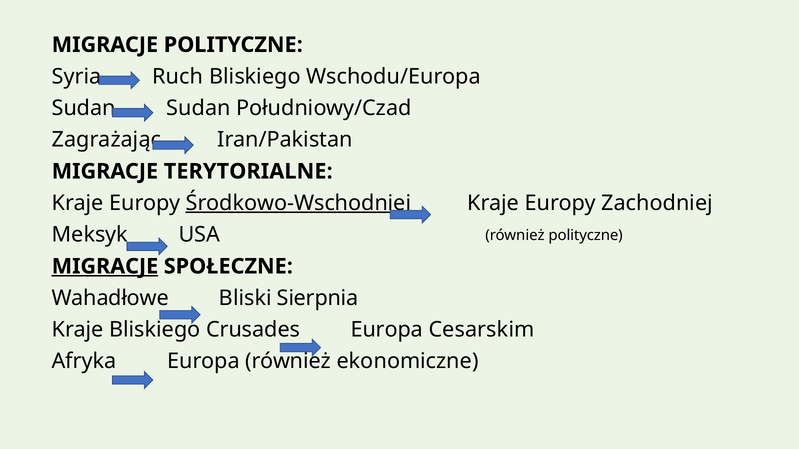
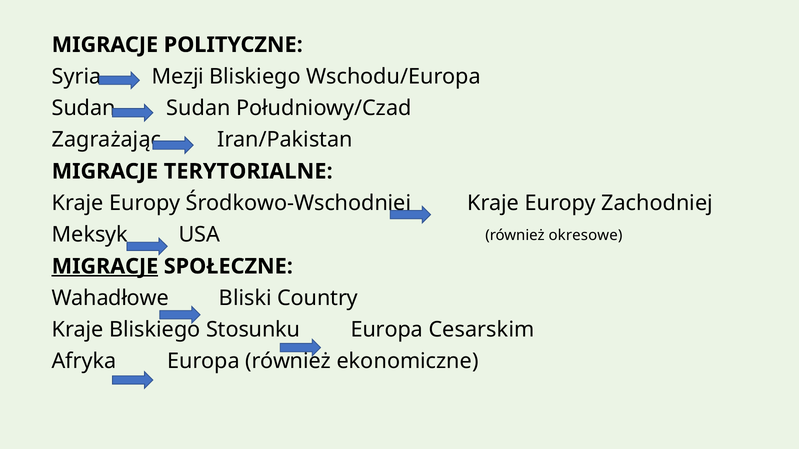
Ruch: Ruch -> Mezji (178, 76)
Środkowo-Wschodniej underline: present -> none (298, 203)
również polityczne: polityczne -> okresowe (585, 235)
Sierpnia: Sierpnia -> Country (318, 298)
Crusades: Crusades -> Stosunku (253, 330)
